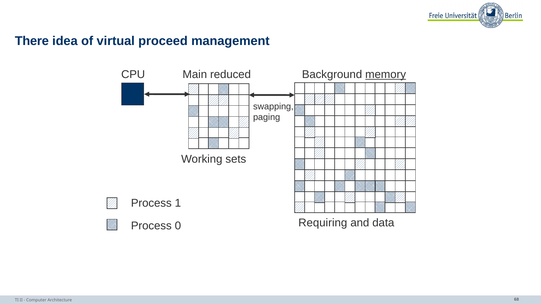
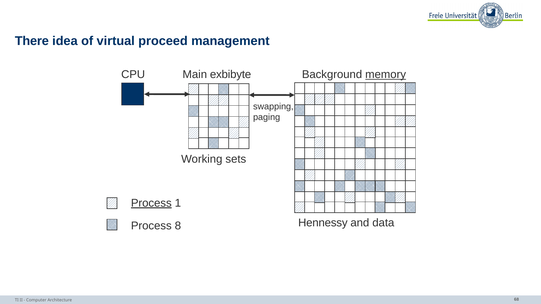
reduced: reduced -> exbibyte (231, 75)
Process underline: none -> present (151, 203)
Requiring: Requiring -> Hennessy (323, 223)
0: 0 -> 8 (178, 226)
